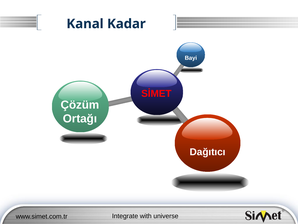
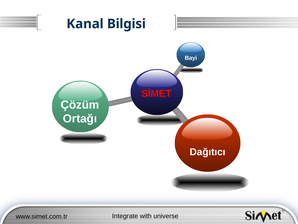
Kadar: Kadar -> Bilgisi (126, 24)
